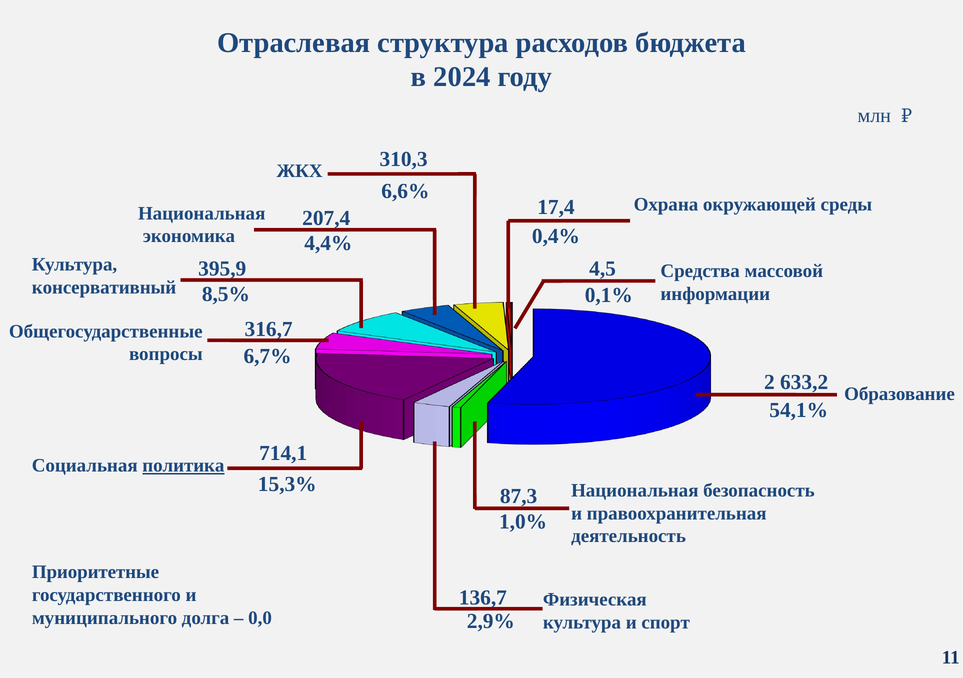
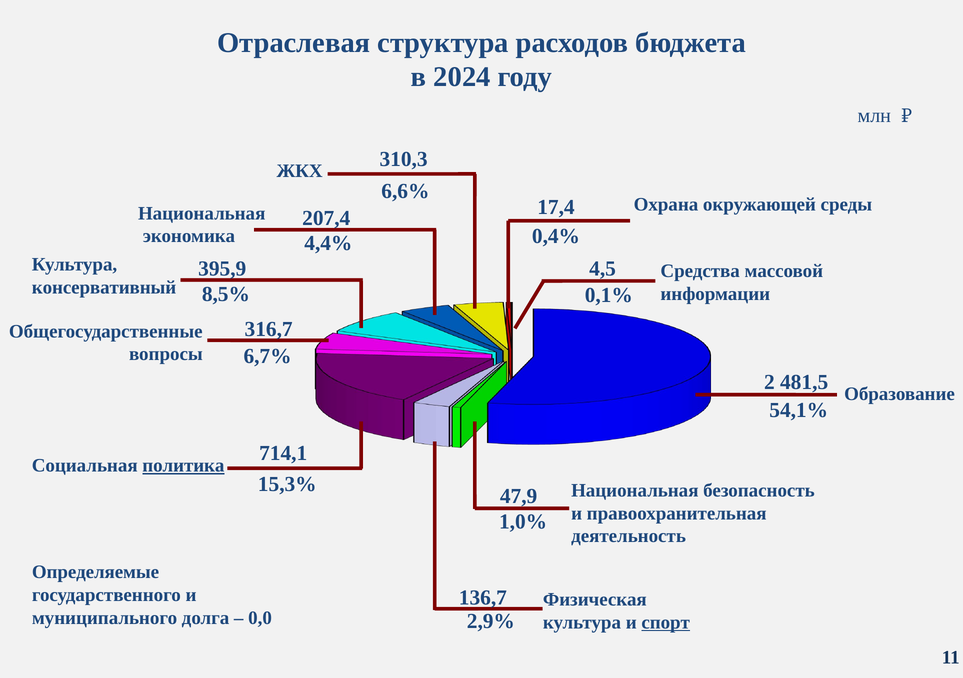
633,2: 633,2 -> 481,5 (804, 382)
87,3: 87,3 -> 47,9 (519, 496)
Приоритетные: Приоритетные -> Определяемые (95, 572)
спорт underline: none -> present (666, 622)
